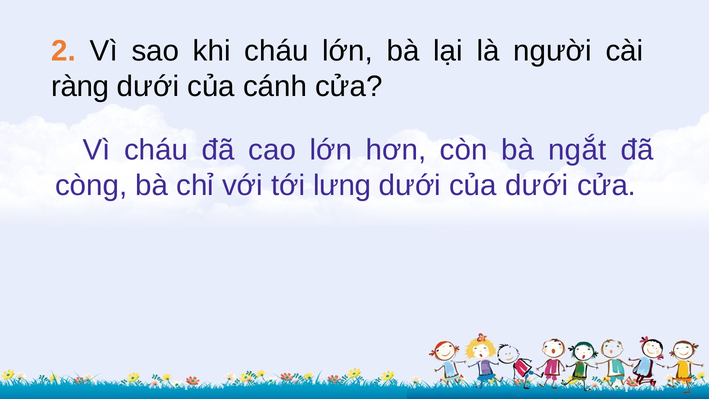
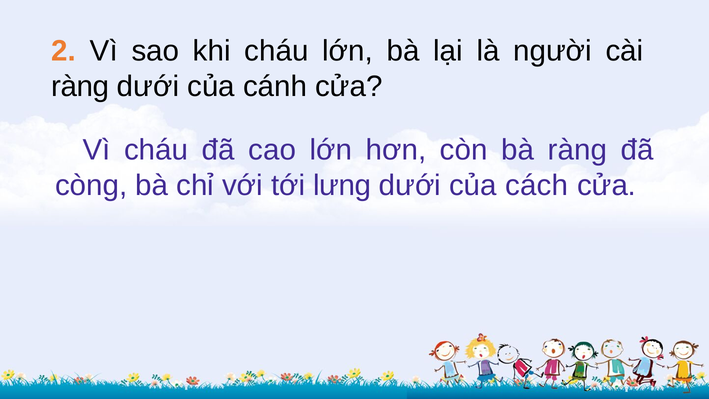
bà ngắt: ngắt -> ràng (577, 150)
của dưới: dưới -> cách (537, 185)
